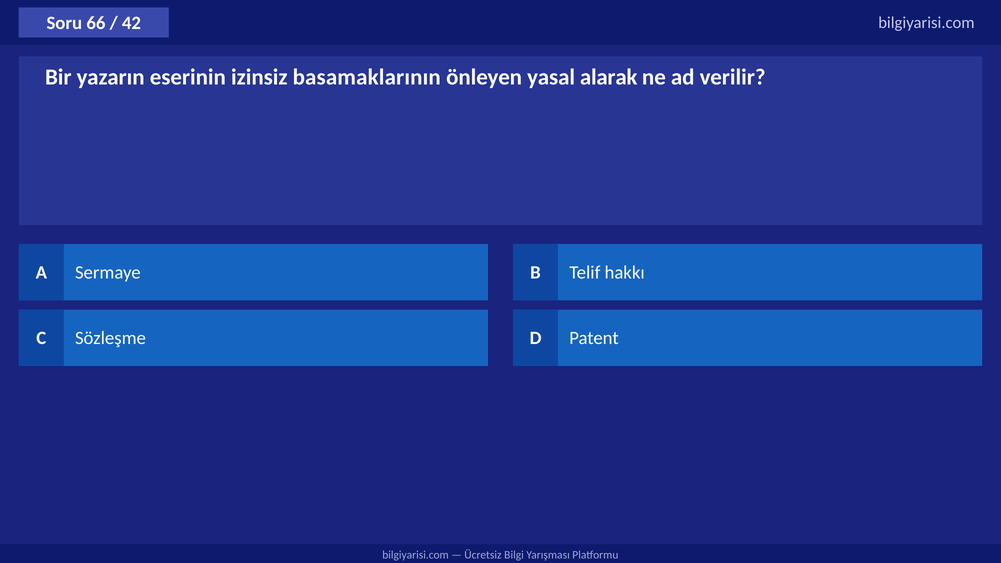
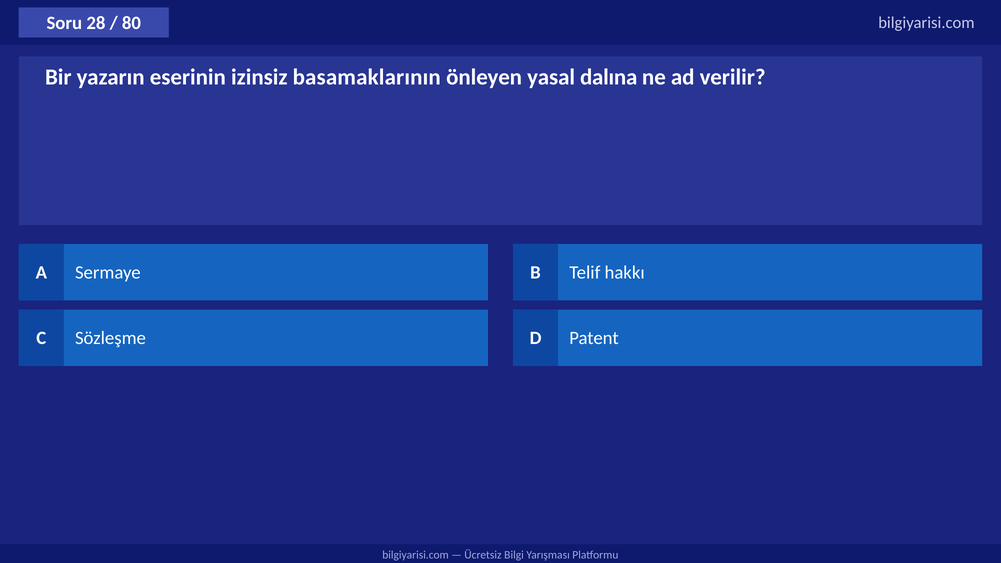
66: 66 -> 28 (96, 23)
42: 42 -> 80 (131, 23)
alarak: alarak -> dalına (609, 77)
